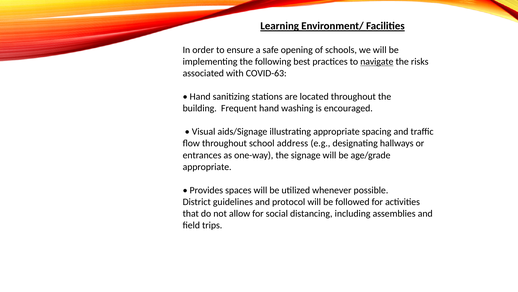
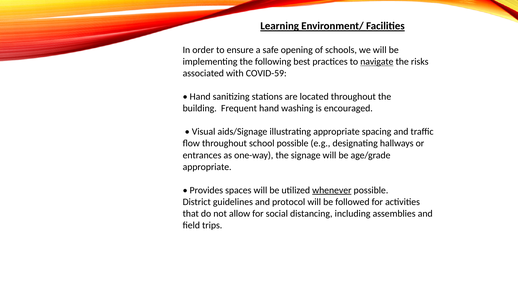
COVID-63: COVID-63 -> COVID-59 (266, 73)
school address: address -> possible (293, 143)
whenever underline: none -> present (332, 190)
